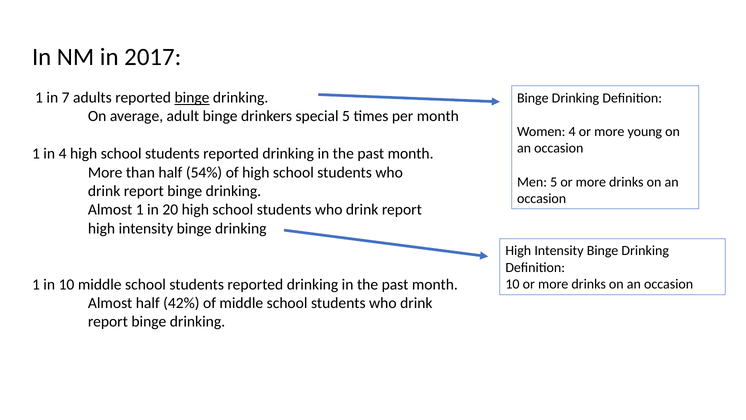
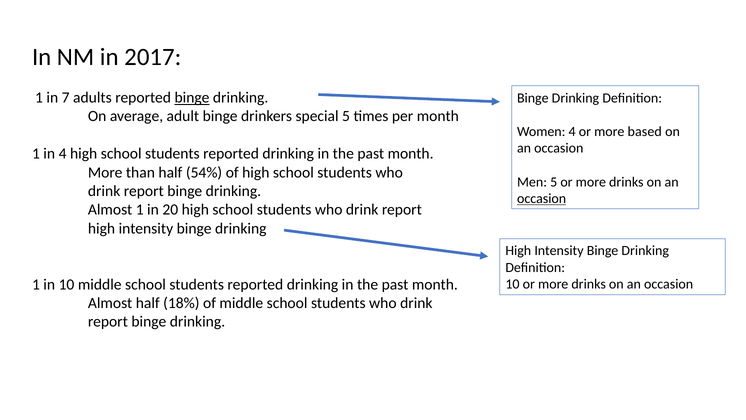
young: young -> based (645, 131)
occasion underline: none -> present (542, 199)
42%: 42% -> 18% (181, 303)
